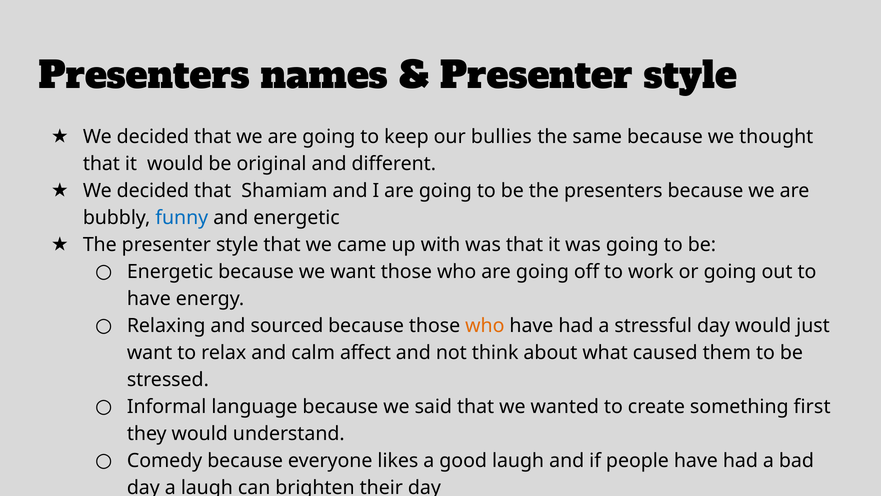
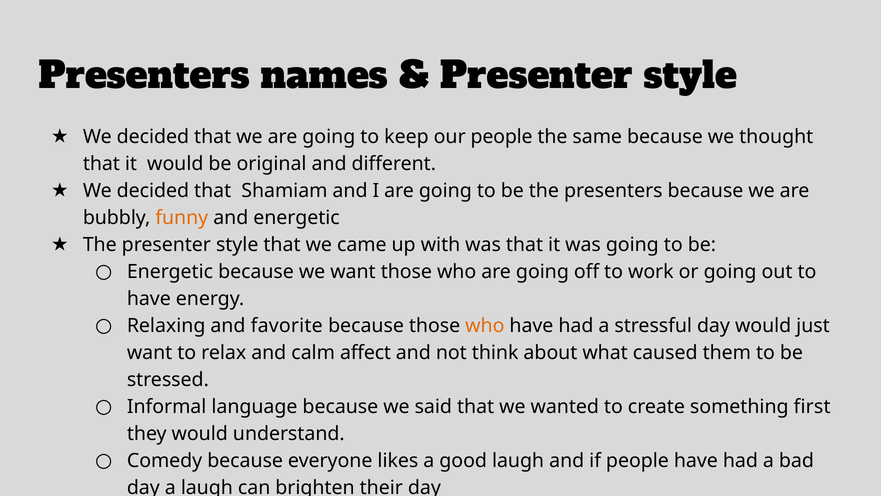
our bullies: bullies -> people (502, 136)
funny colour: blue -> orange (182, 217)
sourced: sourced -> favorite (287, 325)
